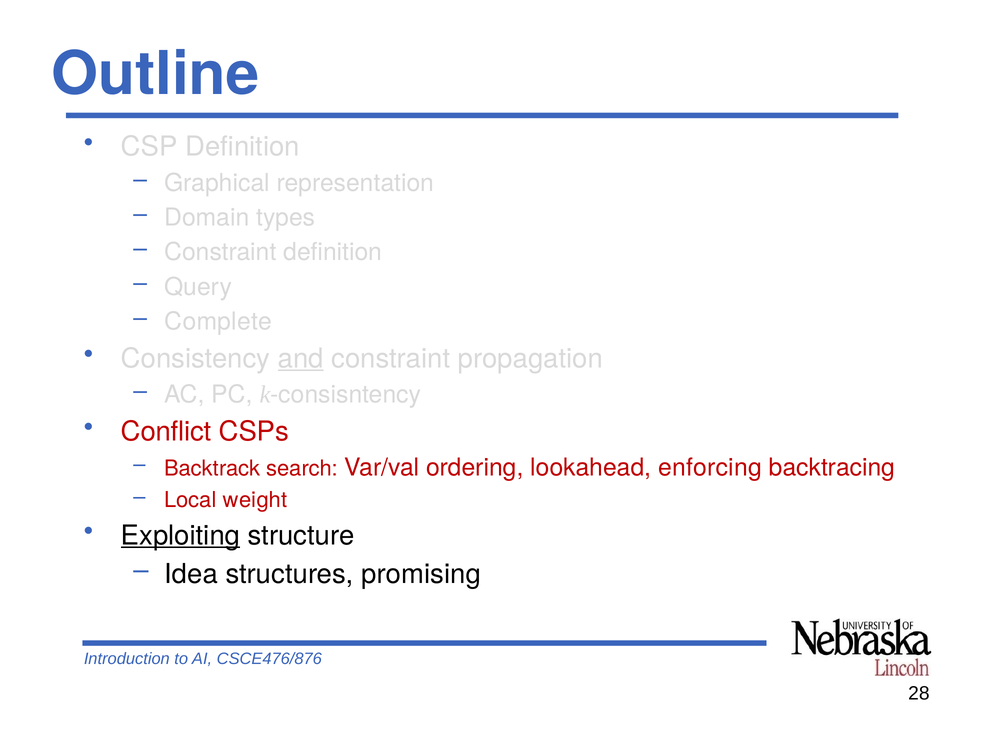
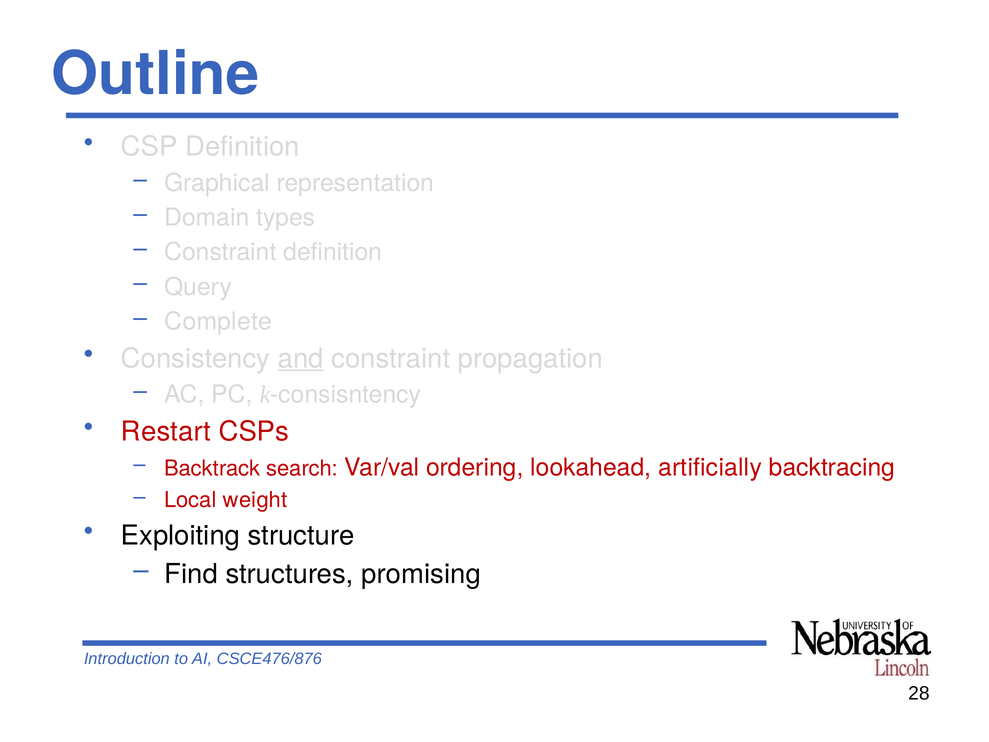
Conflict: Conflict -> Restart (166, 432)
enforcing: enforcing -> artificially (710, 468)
Exploiting underline: present -> none (181, 535)
Idea: Idea -> Find (191, 574)
